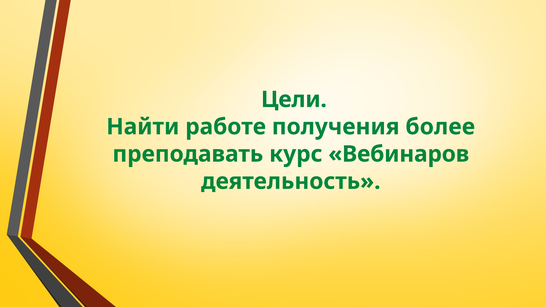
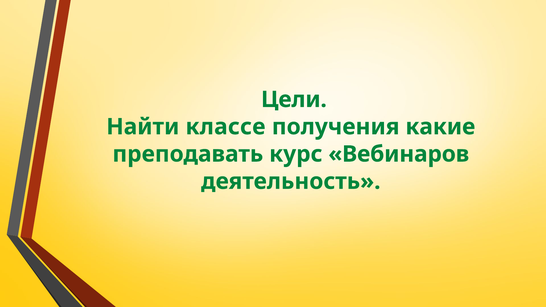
работе: работе -> классе (225, 127)
более: более -> какие (440, 127)
